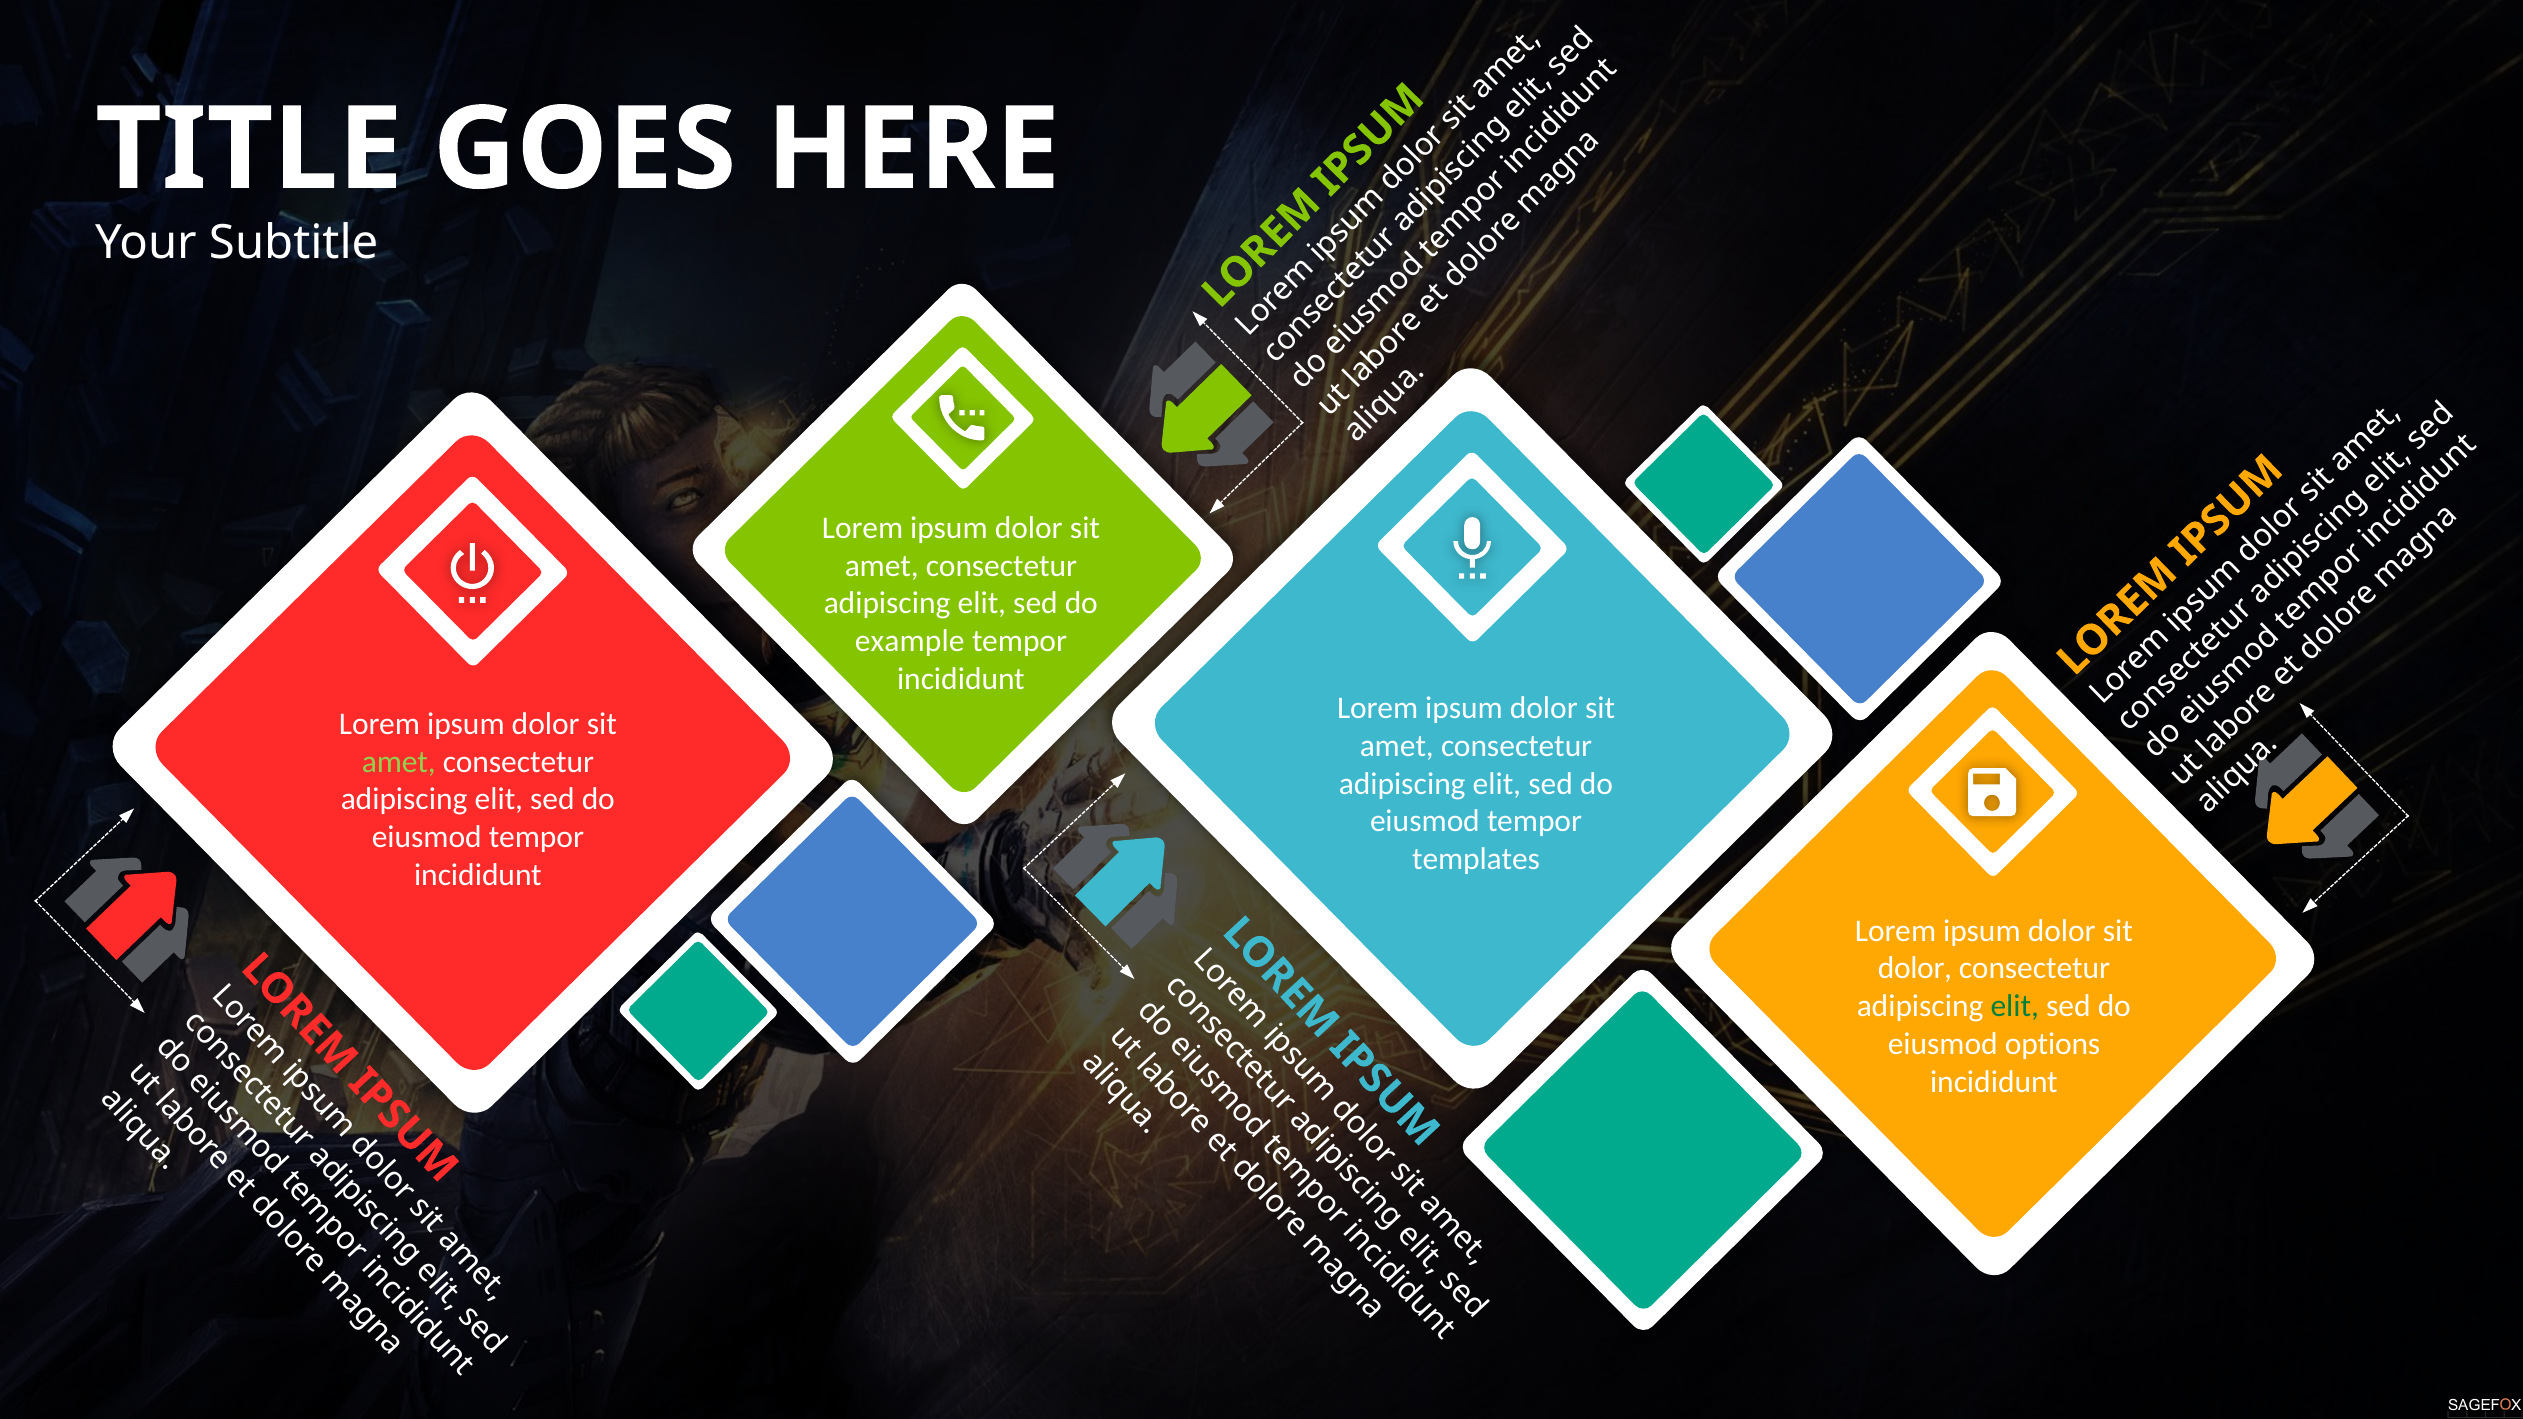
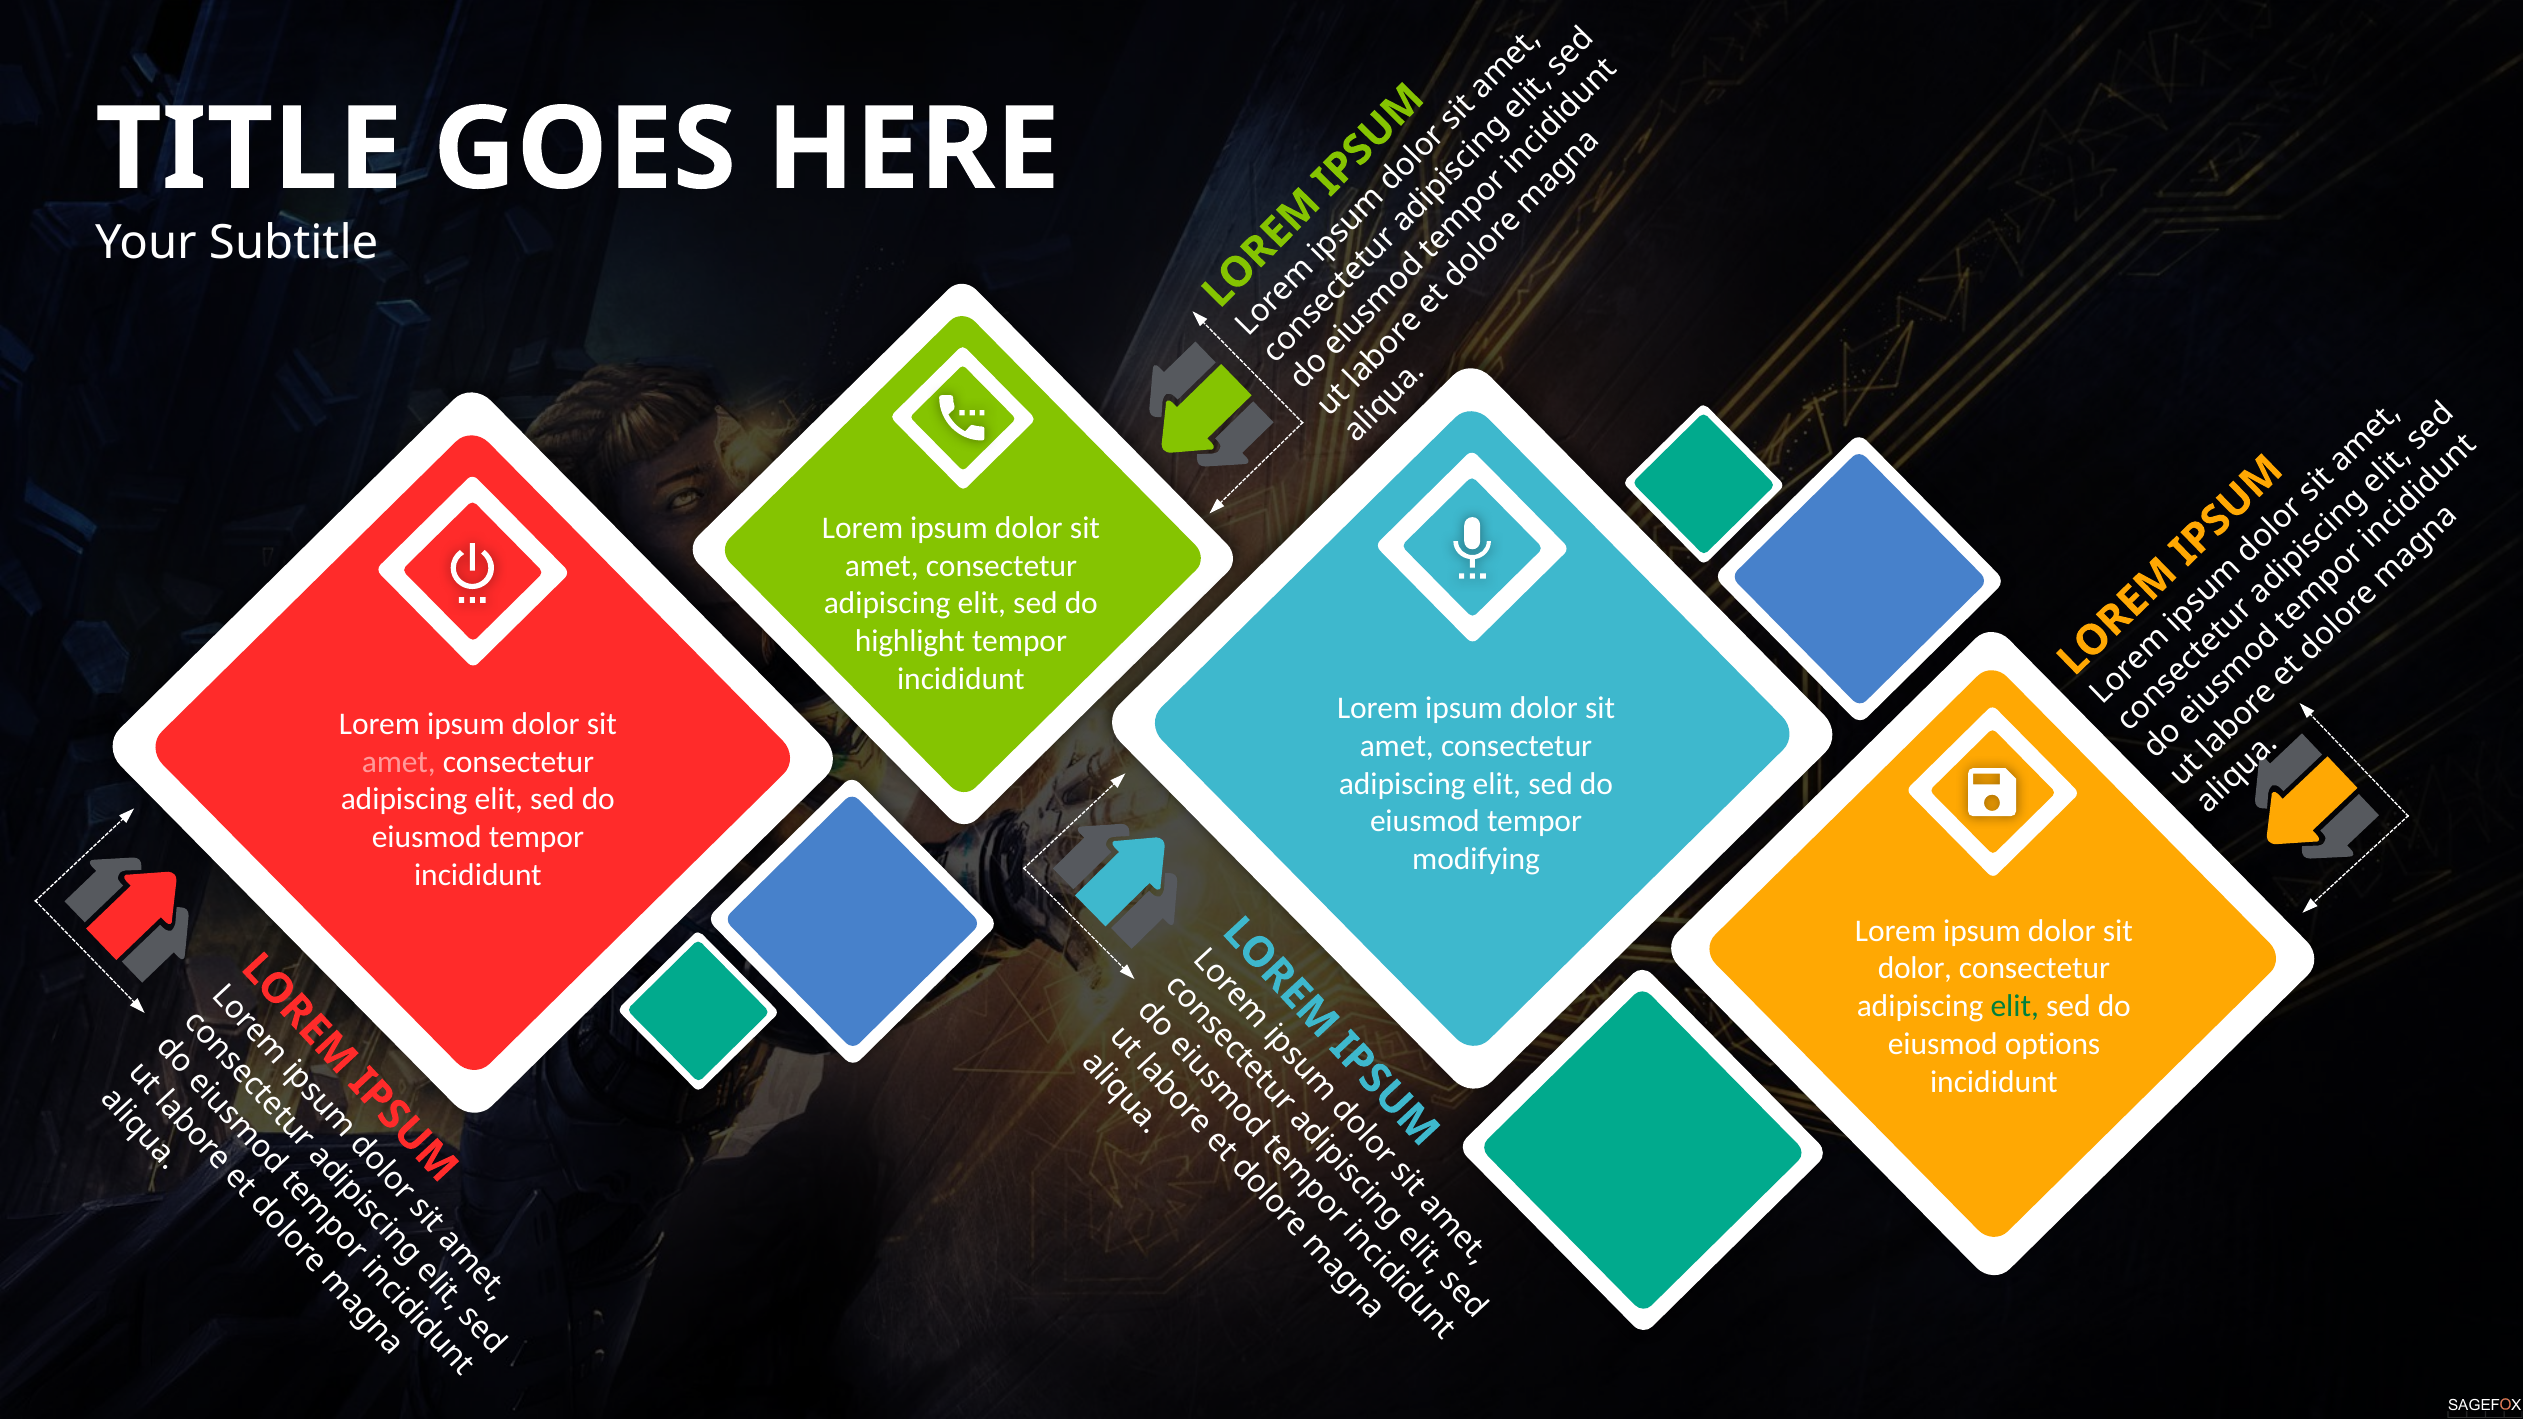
example: example -> highlight (910, 641)
amet colour: light green -> pink (399, 762)
templates: templates -> modifying (1476, 859)
